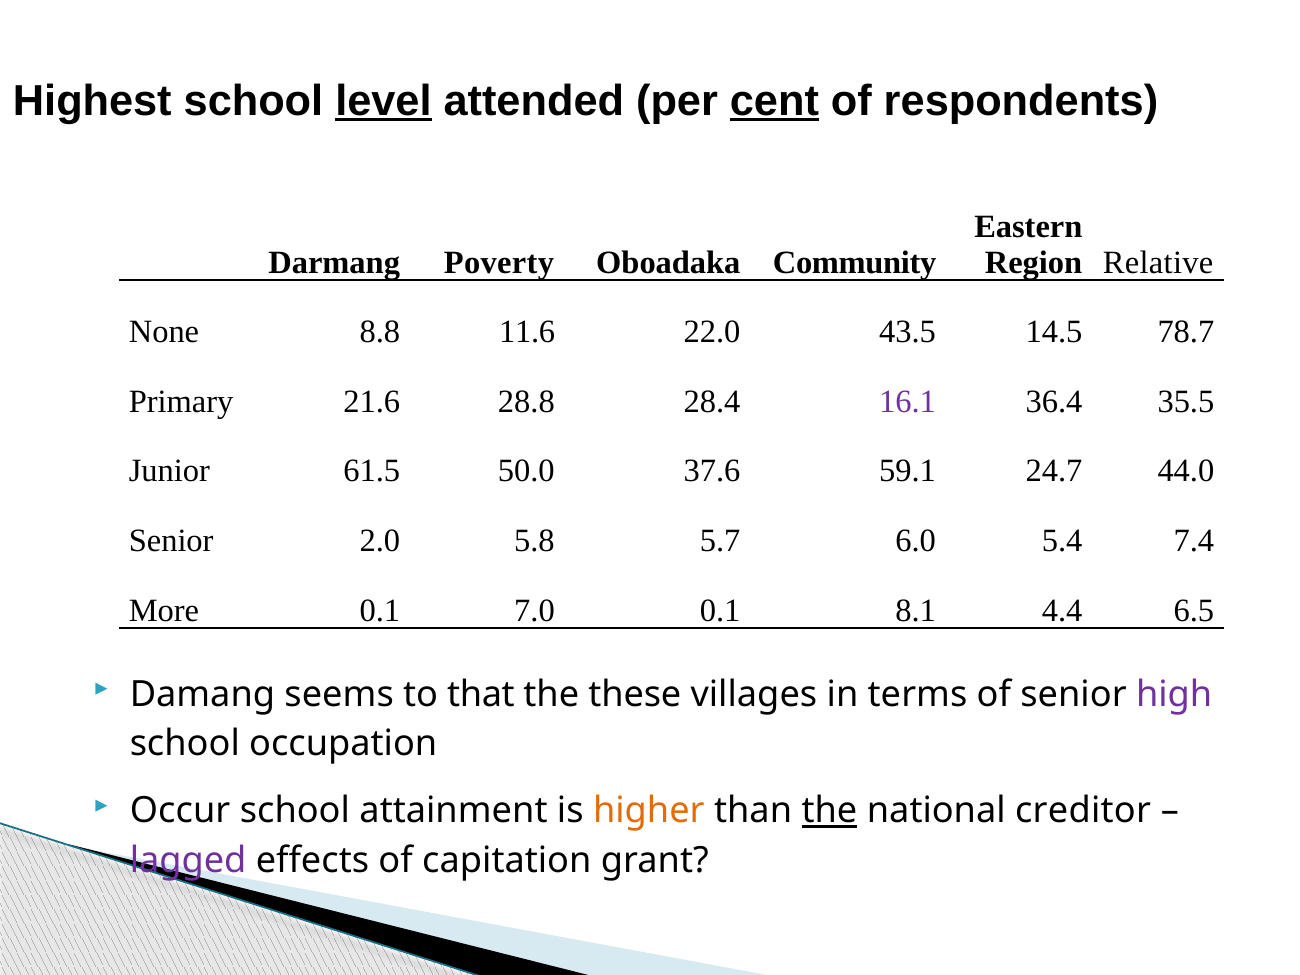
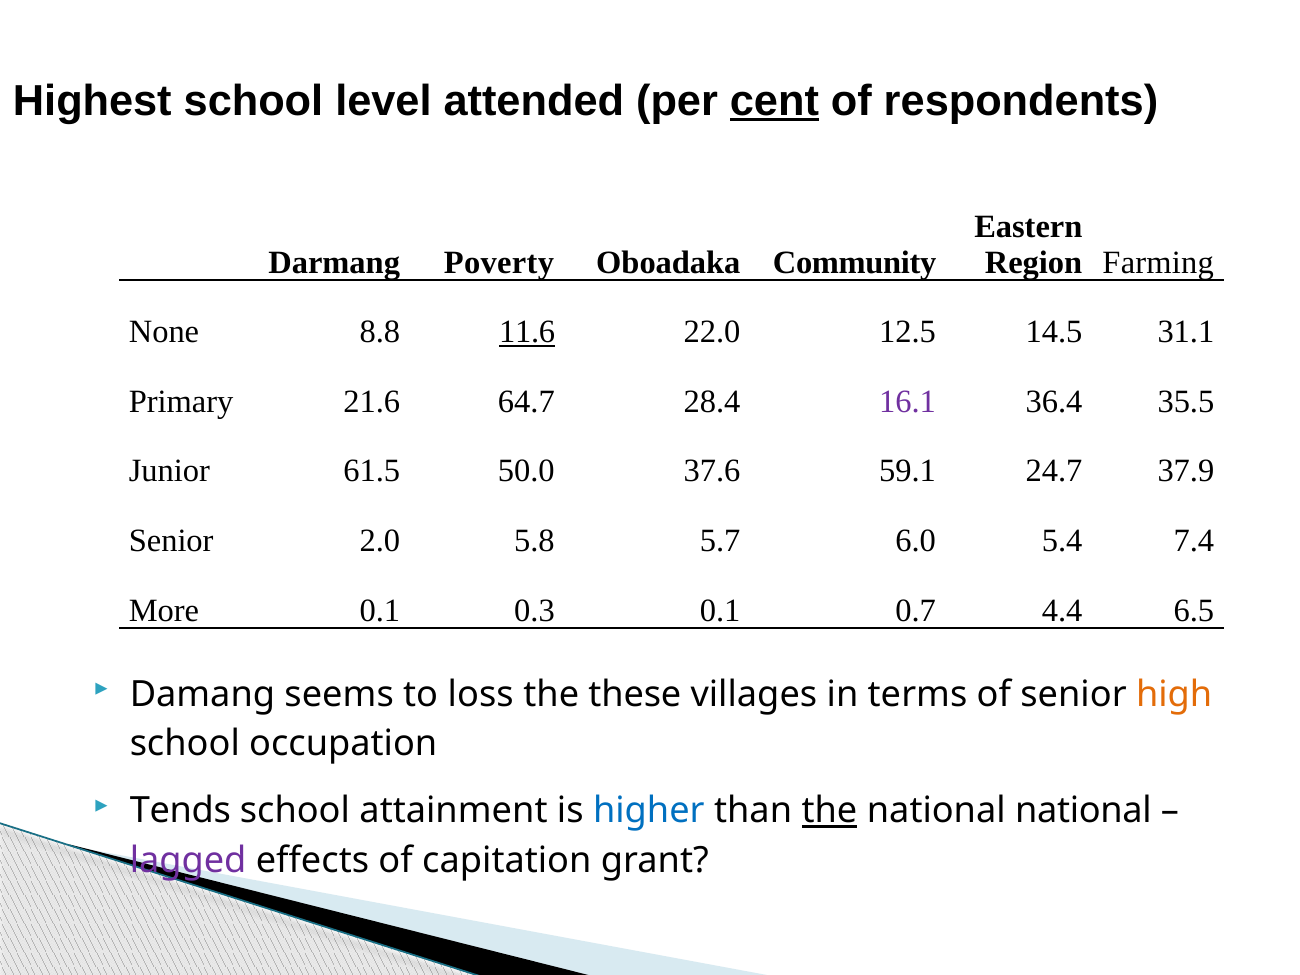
level underline: present -> none (383, 101)
Relative: Relative -> Farming (1158, 262)
11.6 underline: none -> present (527, 332)
43.5: 43.5 -> 12.5 (907, 332)
78.7: 78.7 -> 31.1 (1186, 332)
28.8: 28.8 -> 64.7 (526, 402)
44.0: 44.0 -> 37.9 (1186, 471)
7.0: 7.0 -> 0.3 (534, 610)
8.1: 8.1 -> 0.7 (916, 610)
that: that -> loss (481, 694)
high colour: purple -> orange (1174, 694)
Occur: Occur -> Tends (180, 811)
higher colour: orange -> blue (649, 811)
national creditor: creditor -> national (1083, 811)
